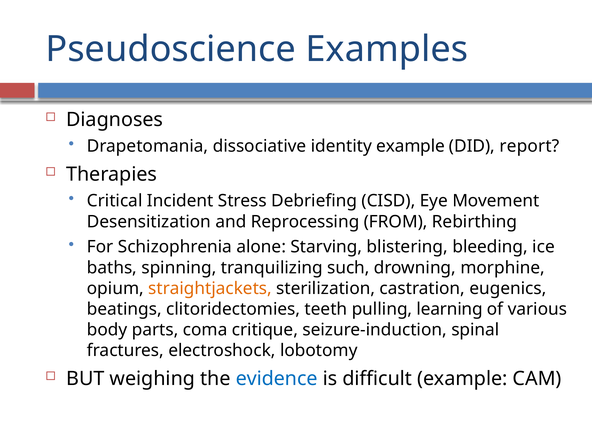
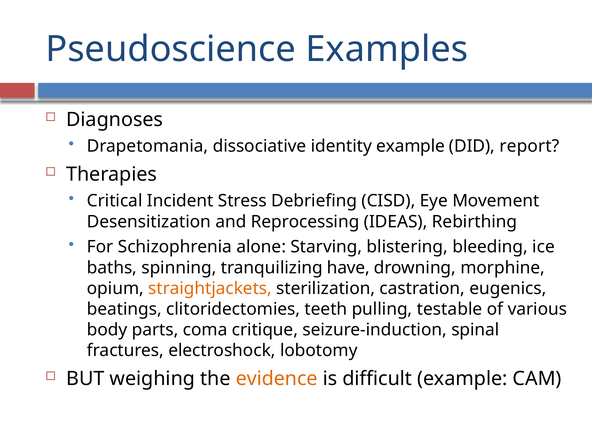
FROM: FROM -> IDEAS (396, 222)
such: such -> have (348, 268)
learning: learning -> testable (450, 309)
evidence colour: blue -> orange (277, 379)
